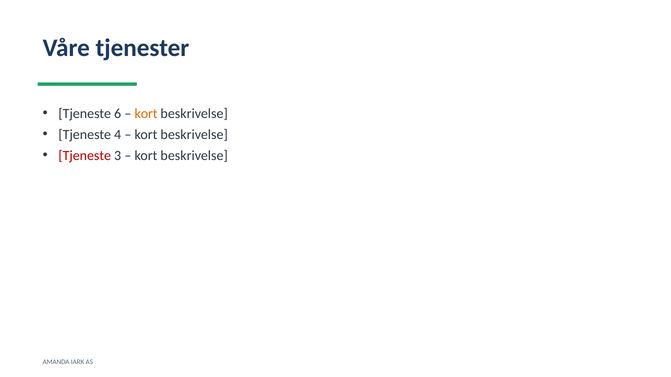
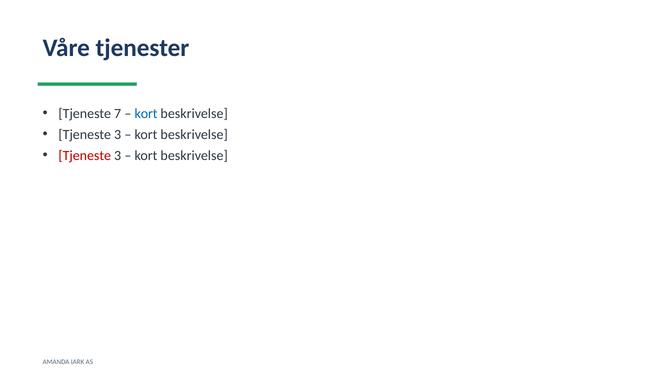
6: 6 -> 7 (118, 114)
kort colour: orange -> blue (146, 114)
4: 4 -> 3 (118, 135)
